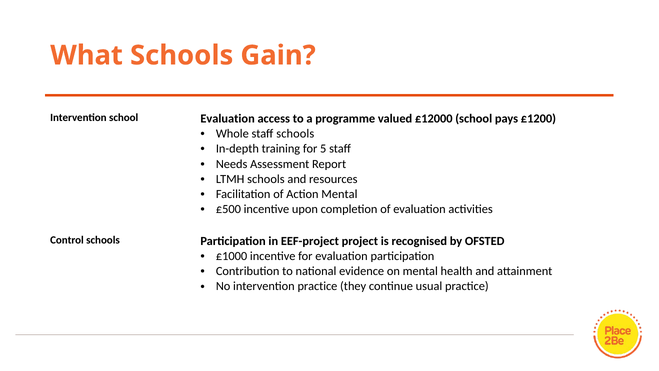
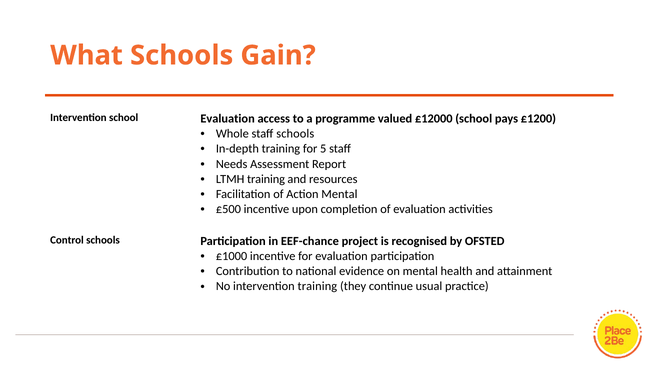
LTMH schools: schools -> training (266, 179)
EEF-project: EEF-project -> EEF-chance (310, 241)
intervention practice: practice -> training (317, 286)
